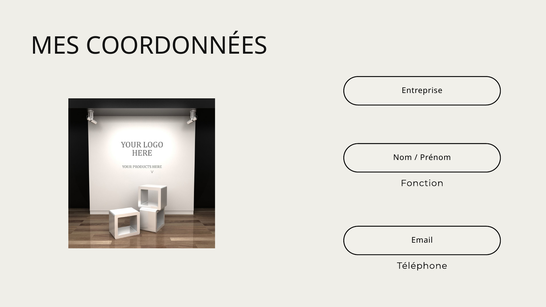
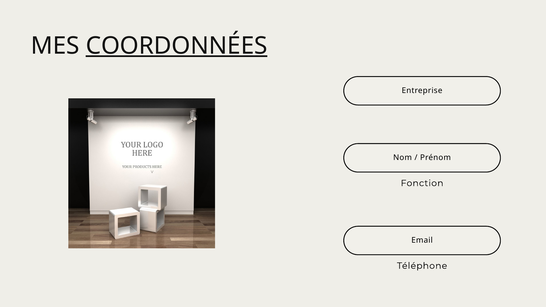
COORDONNÉES underline: none -> present (177, 46)
